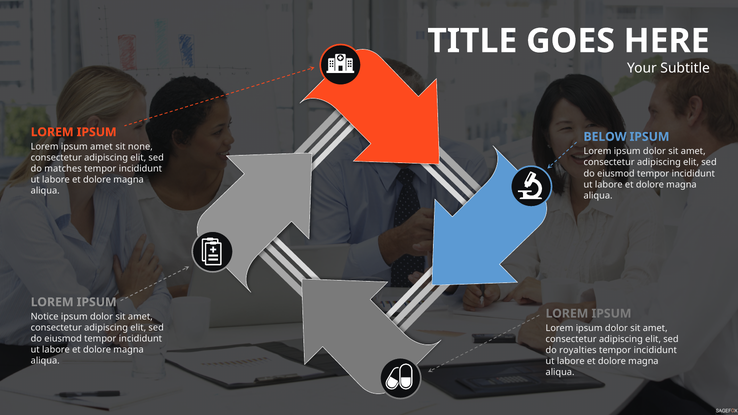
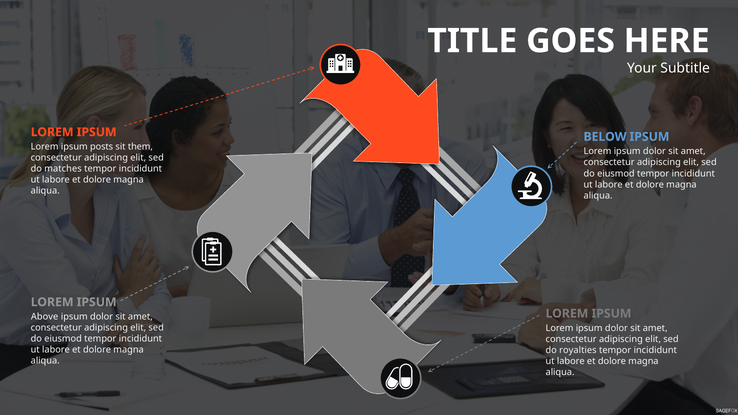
ipsum amet: amet -> posts (102, 147)
none: none -> them (140, 147)
Notice: Notice -> Above (45, 317)
